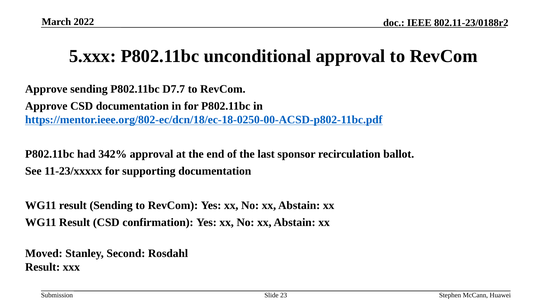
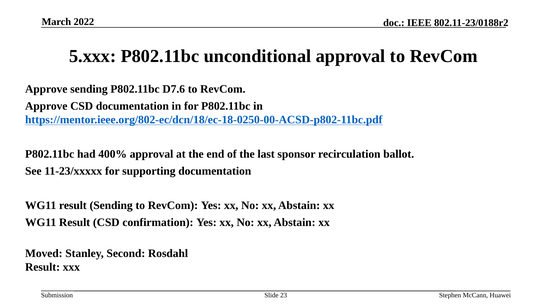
D7.7: D7.7 -> D7.6 (174, 89)
342%: 342% -> 400% (113, 154)
